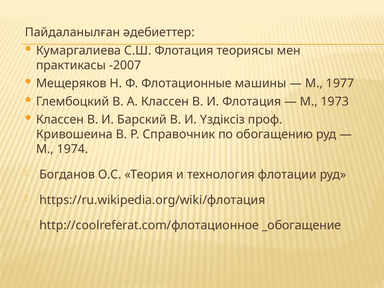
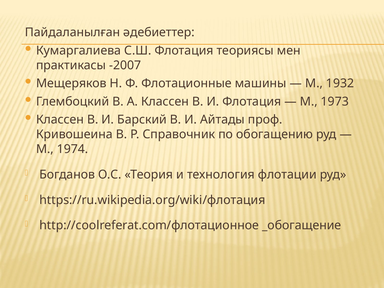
1977: 1977 -> 1932 (340, 83)
Үздіксіз: Үздіксіз -> Айтады (222, 120)
